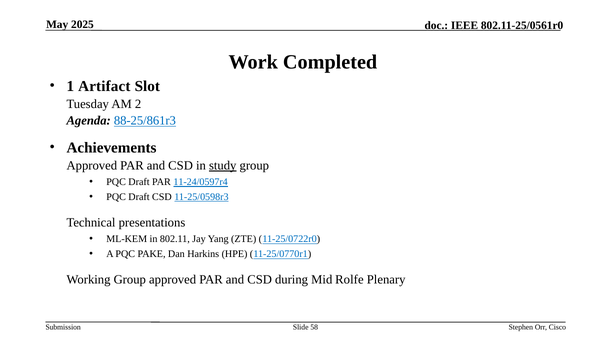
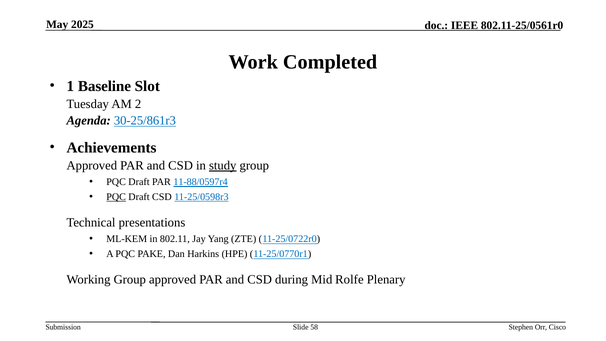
Artifact: Artifact -> Baseline (104, 86)
88-25/861r3: 88-25/861r3 -> 30-25/861r3 (145, 120)
11-24/0597r4: 11-24/0597r4 -> 11-88/0597r4 (201, 182)
PQC underline: none -> present (116, 197)
